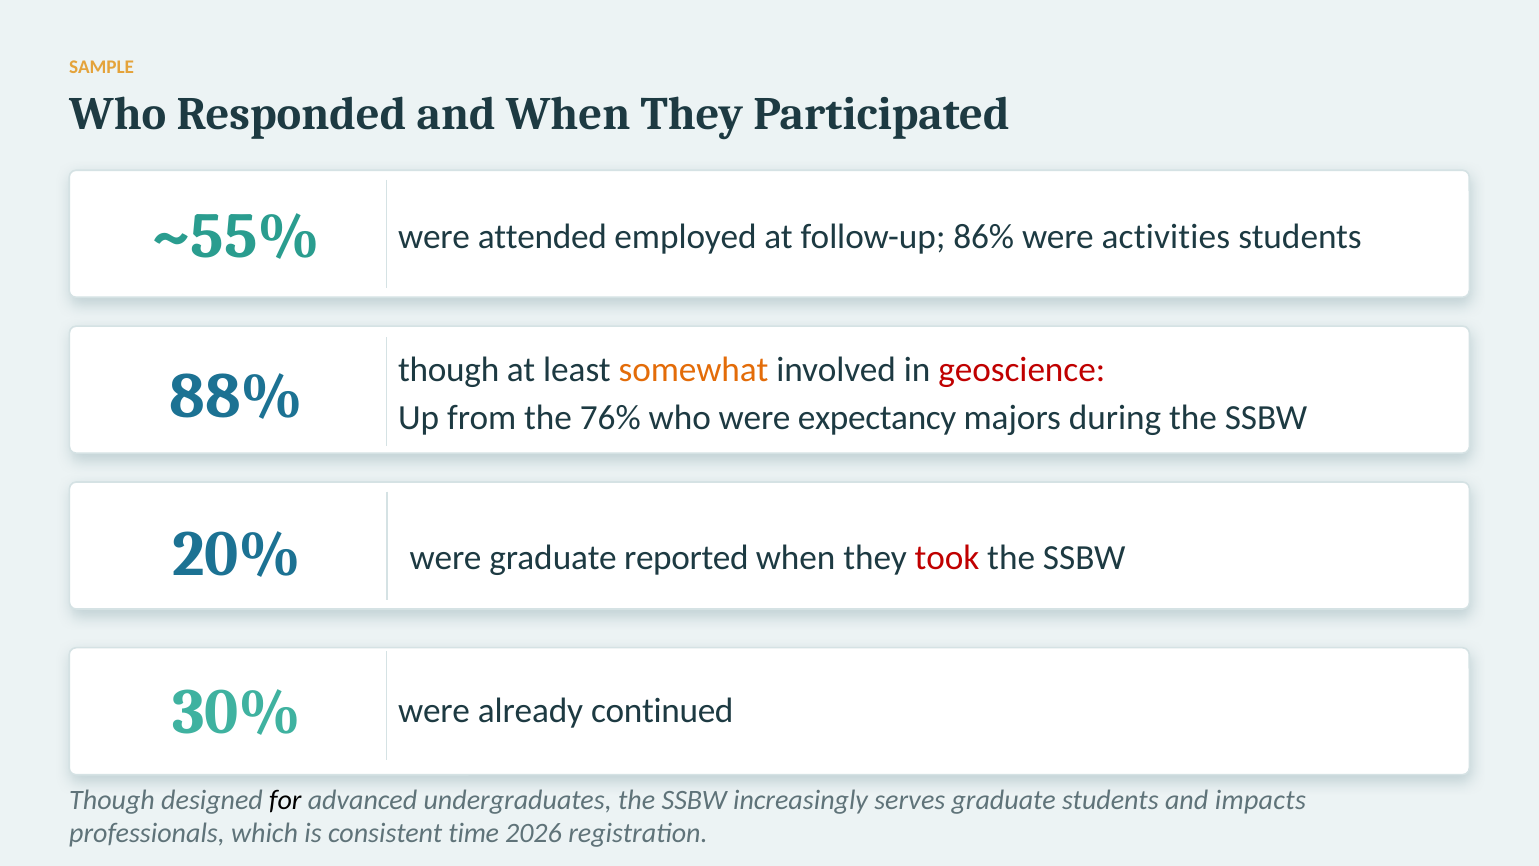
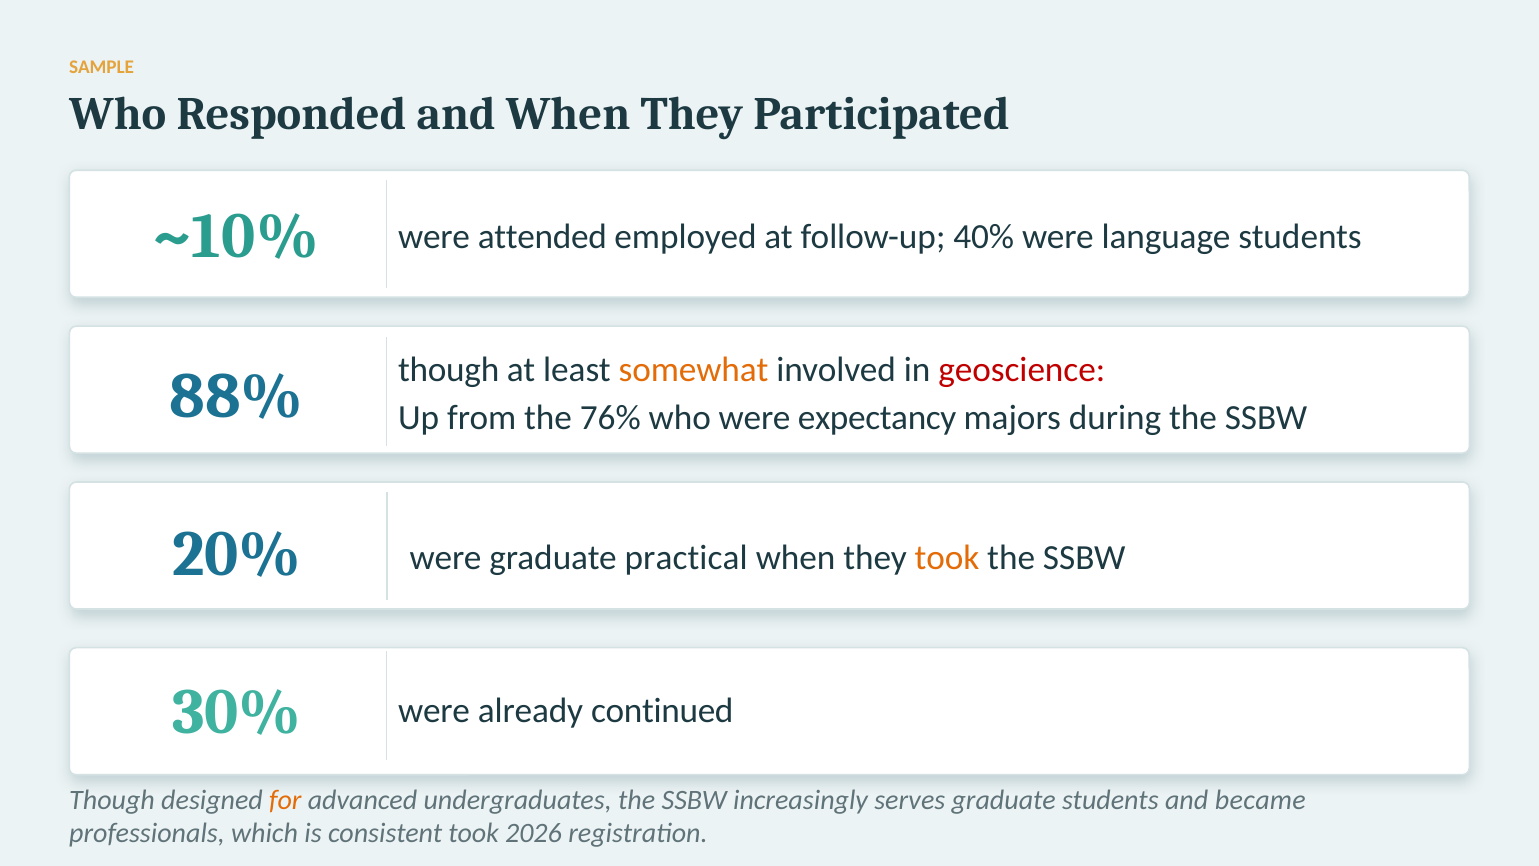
~55%: ~55% -> ~10% (236, 237)
86%: 86% -> 40% (984, 237)
activities: activities -> language (1166, 237)
reported: reported -> practical (686, 557)
took colour: red -> orange (947, 557)
for colour: black -> orange (285, 800)
impacts: impacts -> became (1260, 800)
consistent time: time -> took (474, 833)
